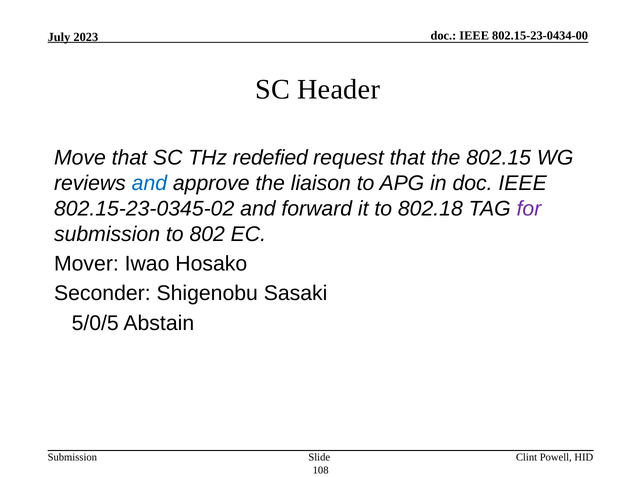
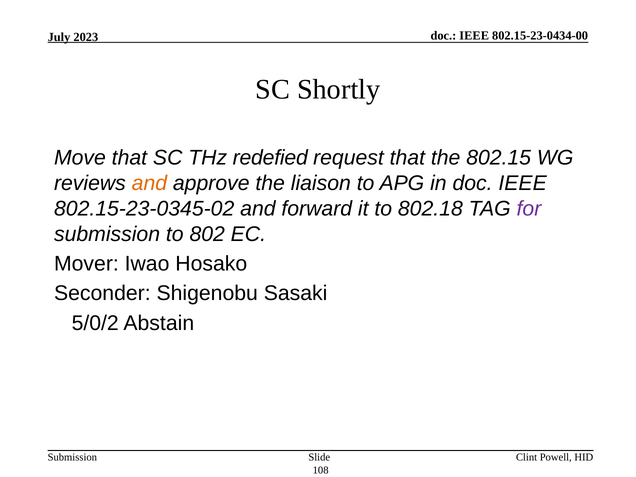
Header: Header -> Shortly (339, 89)
and colour: blue -> orange (149, 183)
5/0/5: 5/0/5 -> 5/0/2 (95, 323)
